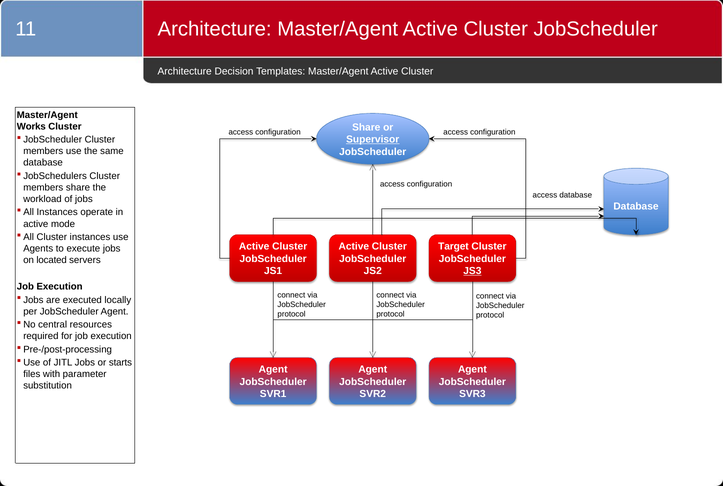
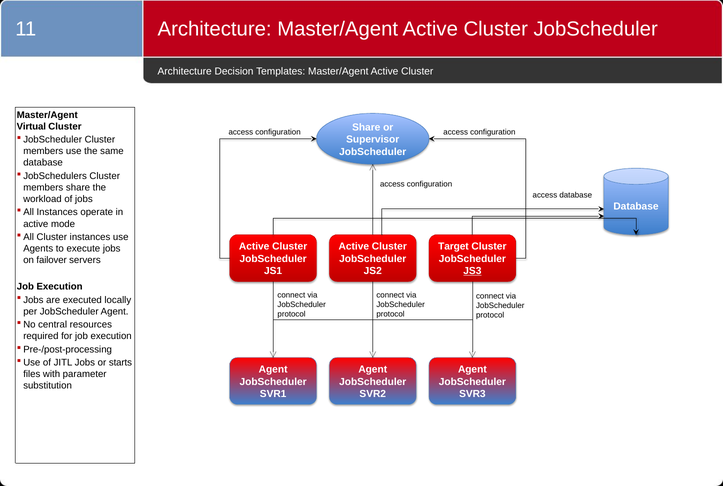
Works: Works -> Virtual (31, 126)
Supervisor underline: present -> none (373, 139)
located: located -> failover (52, 260)
